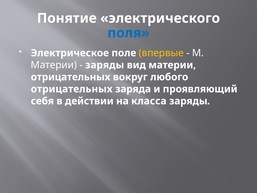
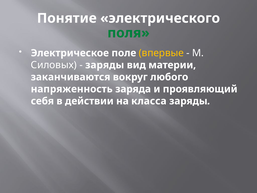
поля colour: blue -> green (128, 33)
Материи: Материи -> Силовых (54, 65)
отрицательных: отрицательных -> заканчиваются (71, 77)
отрицательных: отрицательных -> напряженность (72, 89)
